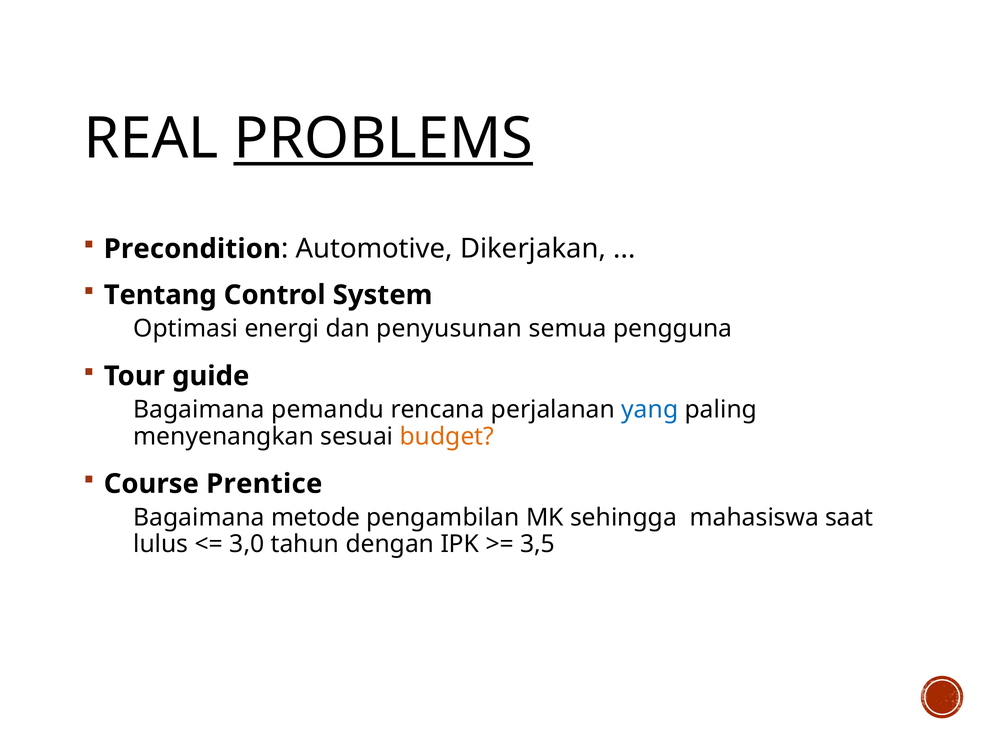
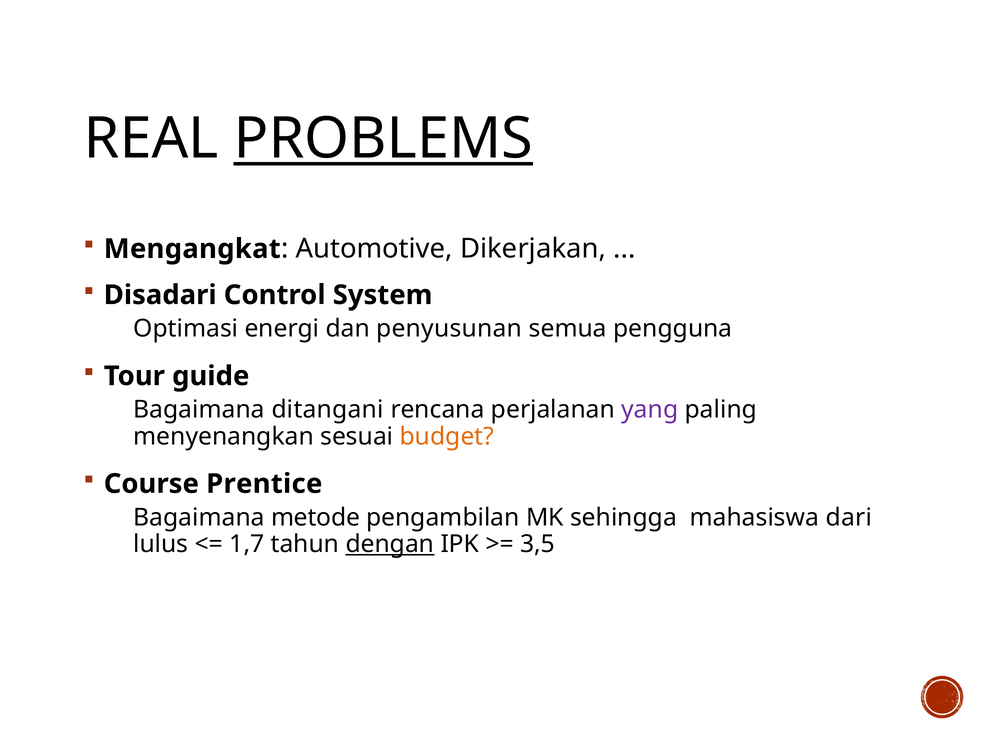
Precondition: Precondition -> Mengangkat (192, 249)
Tentang: Tentang -> Disadari (160, 295)
pemandu: pemandu -> ditangani (328, 410)
yang colour: blue -> purple (650, 410)
saat: saat -> dari (849, 517)
3,0: 3,0 -> 1,7 (247, 544)
dengan underline: none -> present (390, 544)
